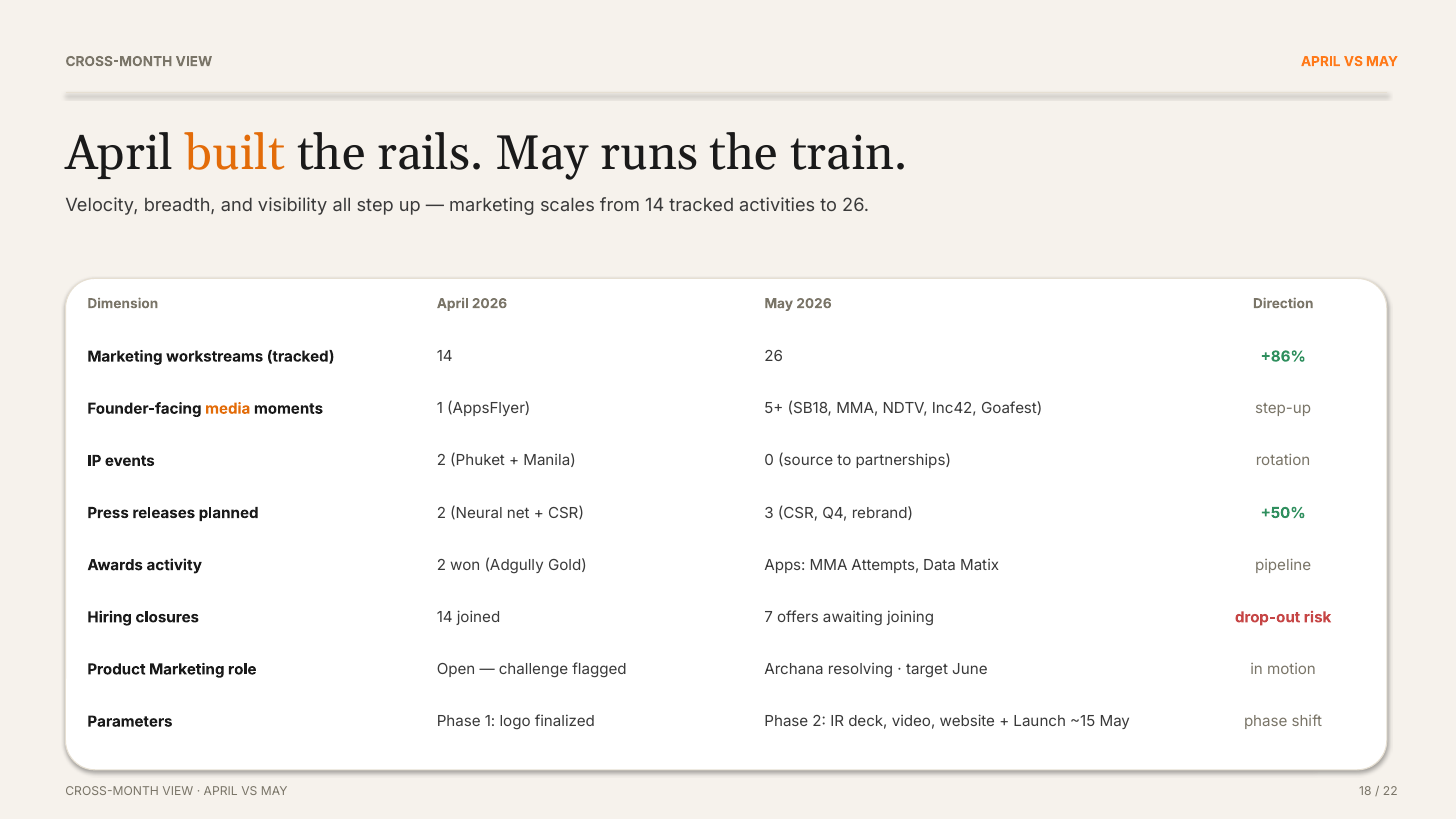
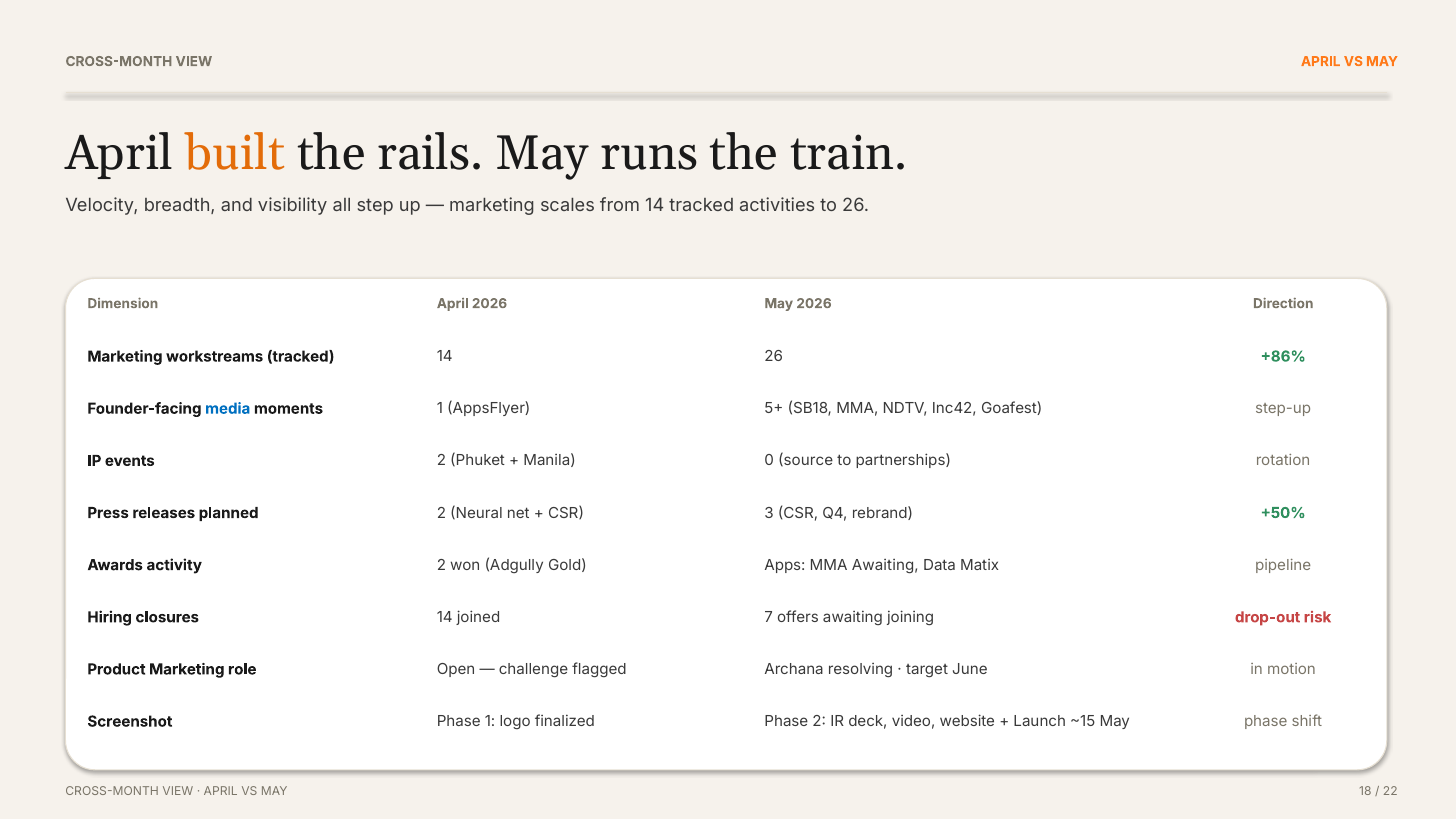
media colour: orange -> blue (228, 409)
MMA Attempts: Attempts -> Awaiting (885, 565)
Parameters: Parameters -> Screenshot (130, 722)
